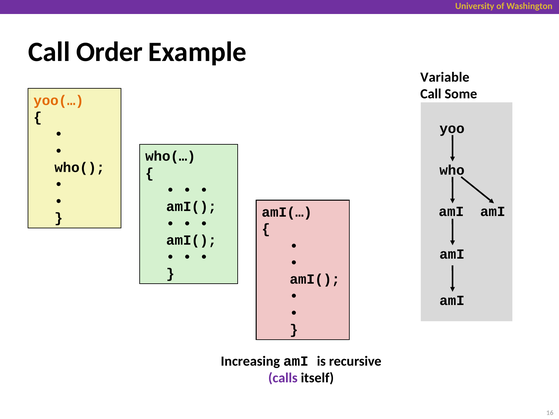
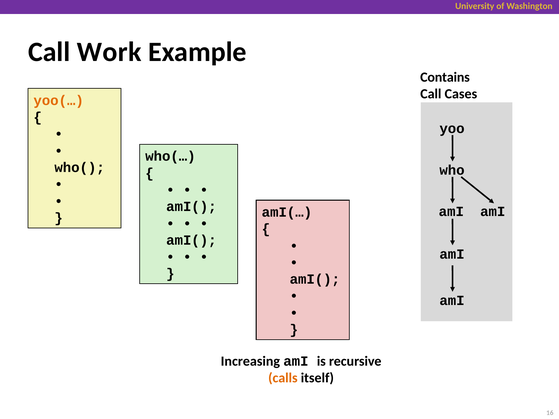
Order: Order -> Work (109, 52)
Variable: Variable -> Contains (445, 77)
Some: Some -> Cases (461, 94)
calls colour: purple -> orange (283, 378)
